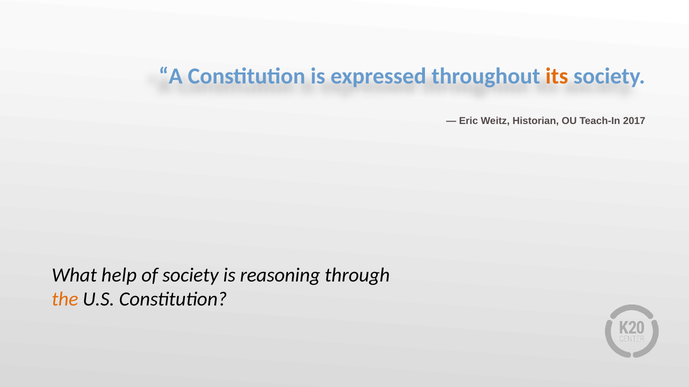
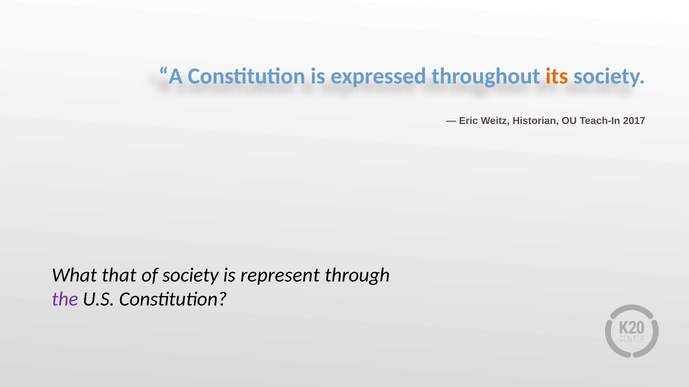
help: help -> that (119, 275)
reasoning: reasoning -> represent (280, 275)
the colour: orange -> purple (65, 299)
